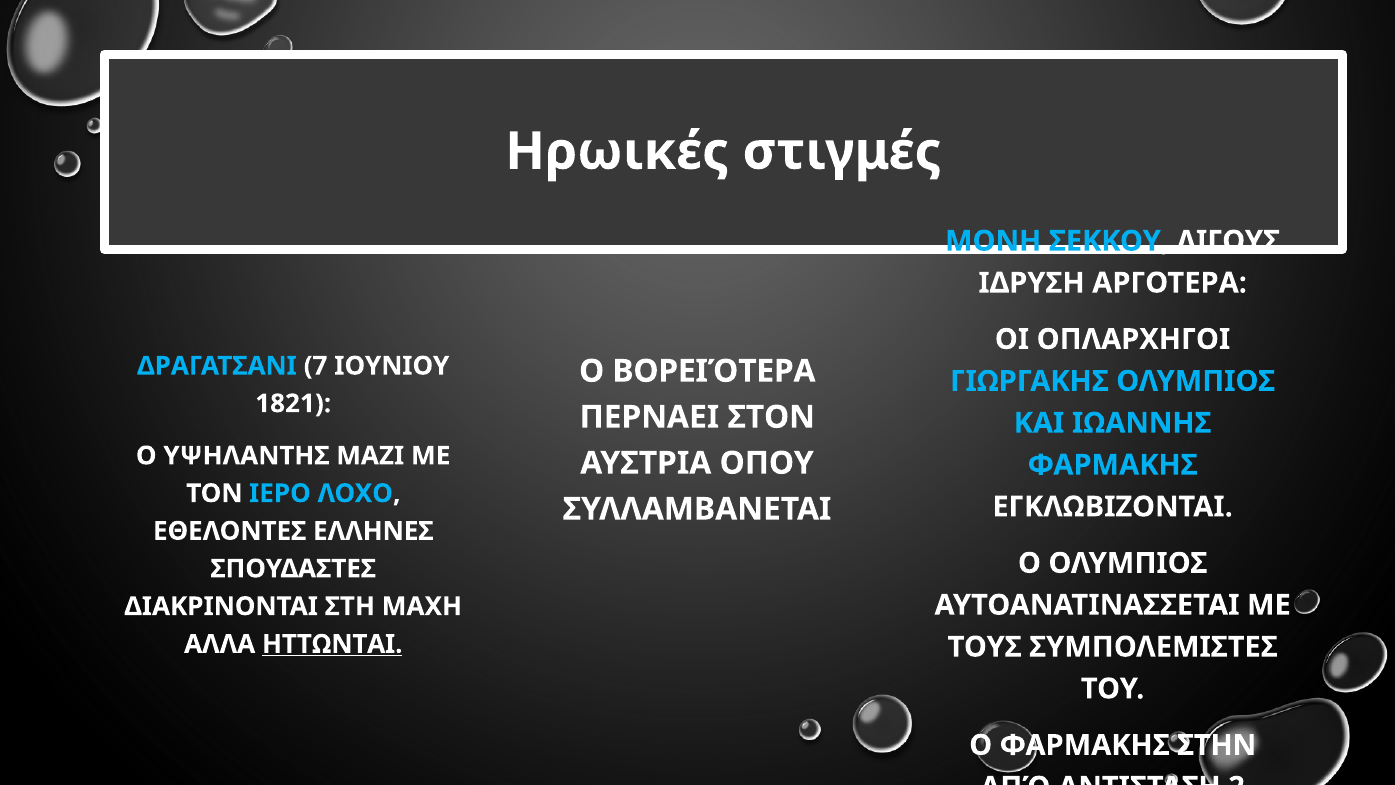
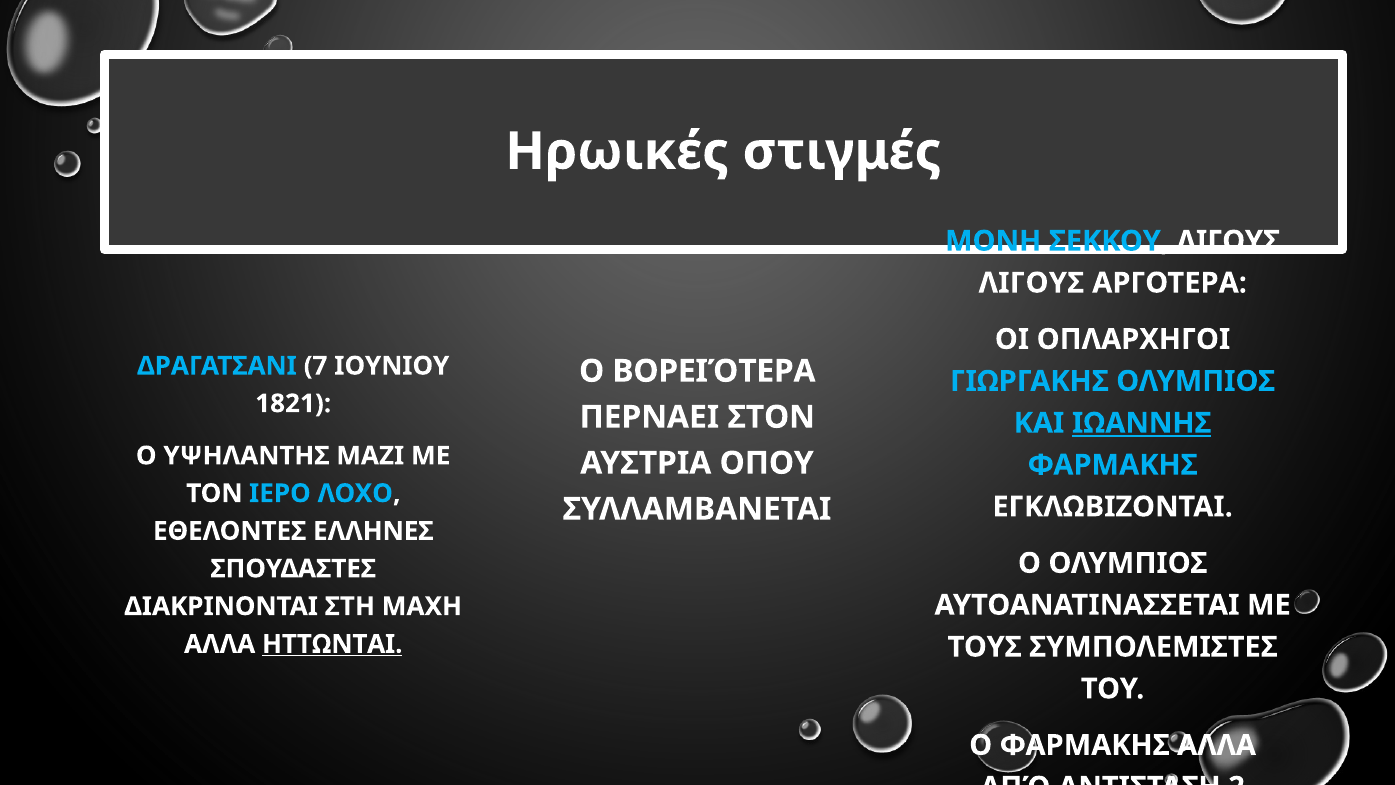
ΙΔΡΥΣΗ: ΙΔΡΥΣΗ -> ΛΙΓΟΥΣ (1031, 283)
ΙΩΑΝΝΗΣ underline: none -> present (1142, 423)
ΦΑΡΜΑΚΗΣ ΣΤΗΝ: ΣΤΗΝ -> ΑΛΛΑ (1217, 745)
